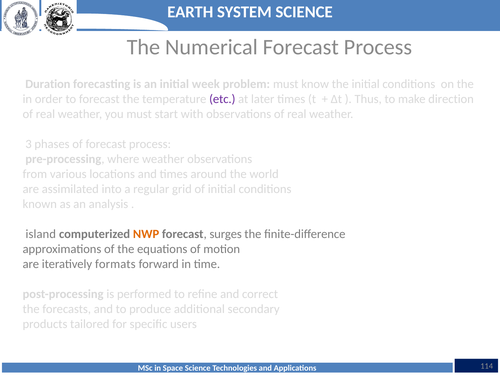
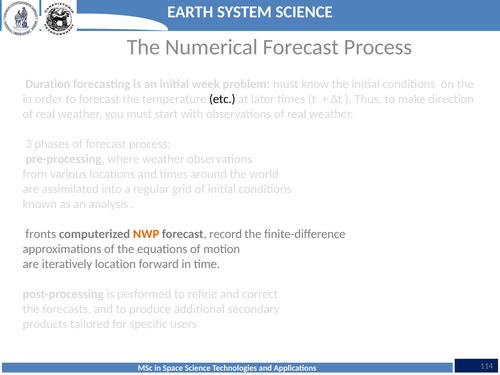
etc colour: purple -> black (222, 99)
island: island -> fronts (41, 234)
surges: surges -> record (226, 234)
formats: formats -> location (115, 264)
